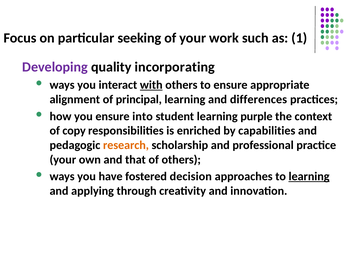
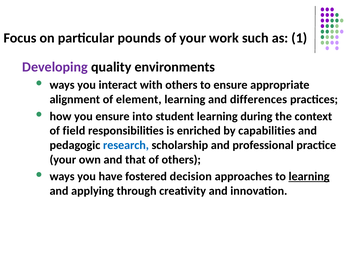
seeking: seeking -> pounds (139, 38)
incorporating: incorporating -> environments (175, 67)
with underline: present -> none (151, 85)
principal: principal -> element (139, 100)
purple: purple -> during (256, 117)
copy: copy -> field (74, 131)
research colour: orange -> blue (126, 145)
